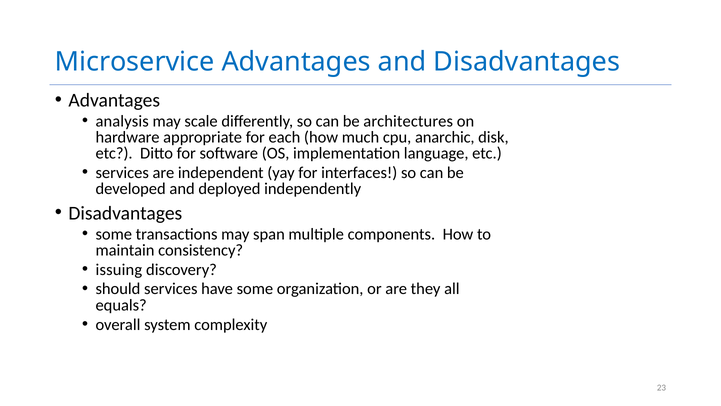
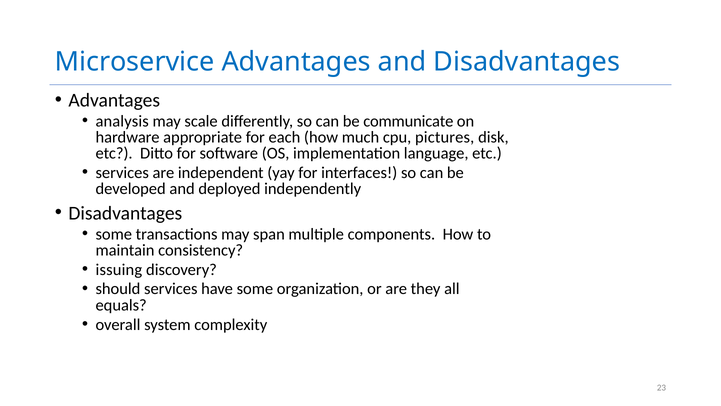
architectures: architectures -> communicate (408, 121)
anarchic: anarchic -> pictures (445, 137)
